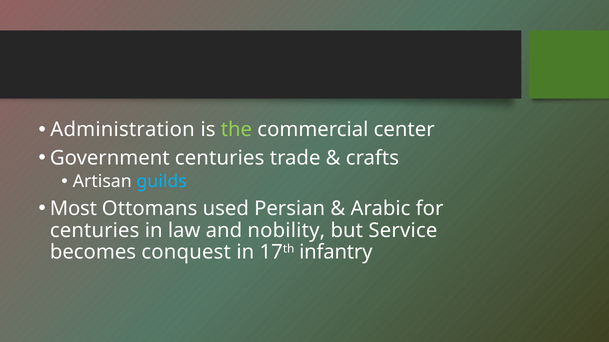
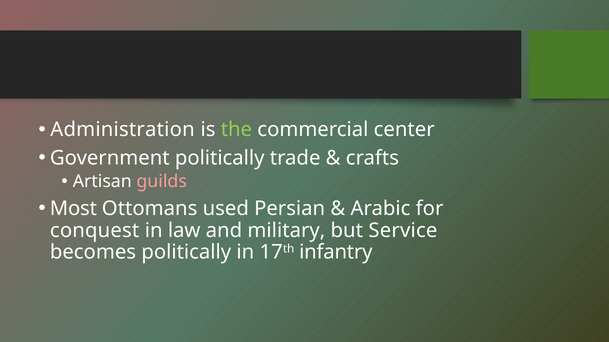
Government centuries: centuries -> politically (220, 158)
guilds colour: light blue -> pink (162, 182)
centuries: centuries -> conquest (95, 231)
nobility: nobility -> military (286, 231)
becomes conquest: conquest -> politically (186, 253)
